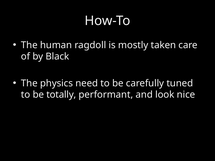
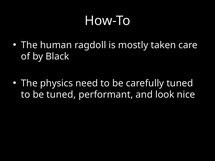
be totally: totally -> tuned (61, 95)
